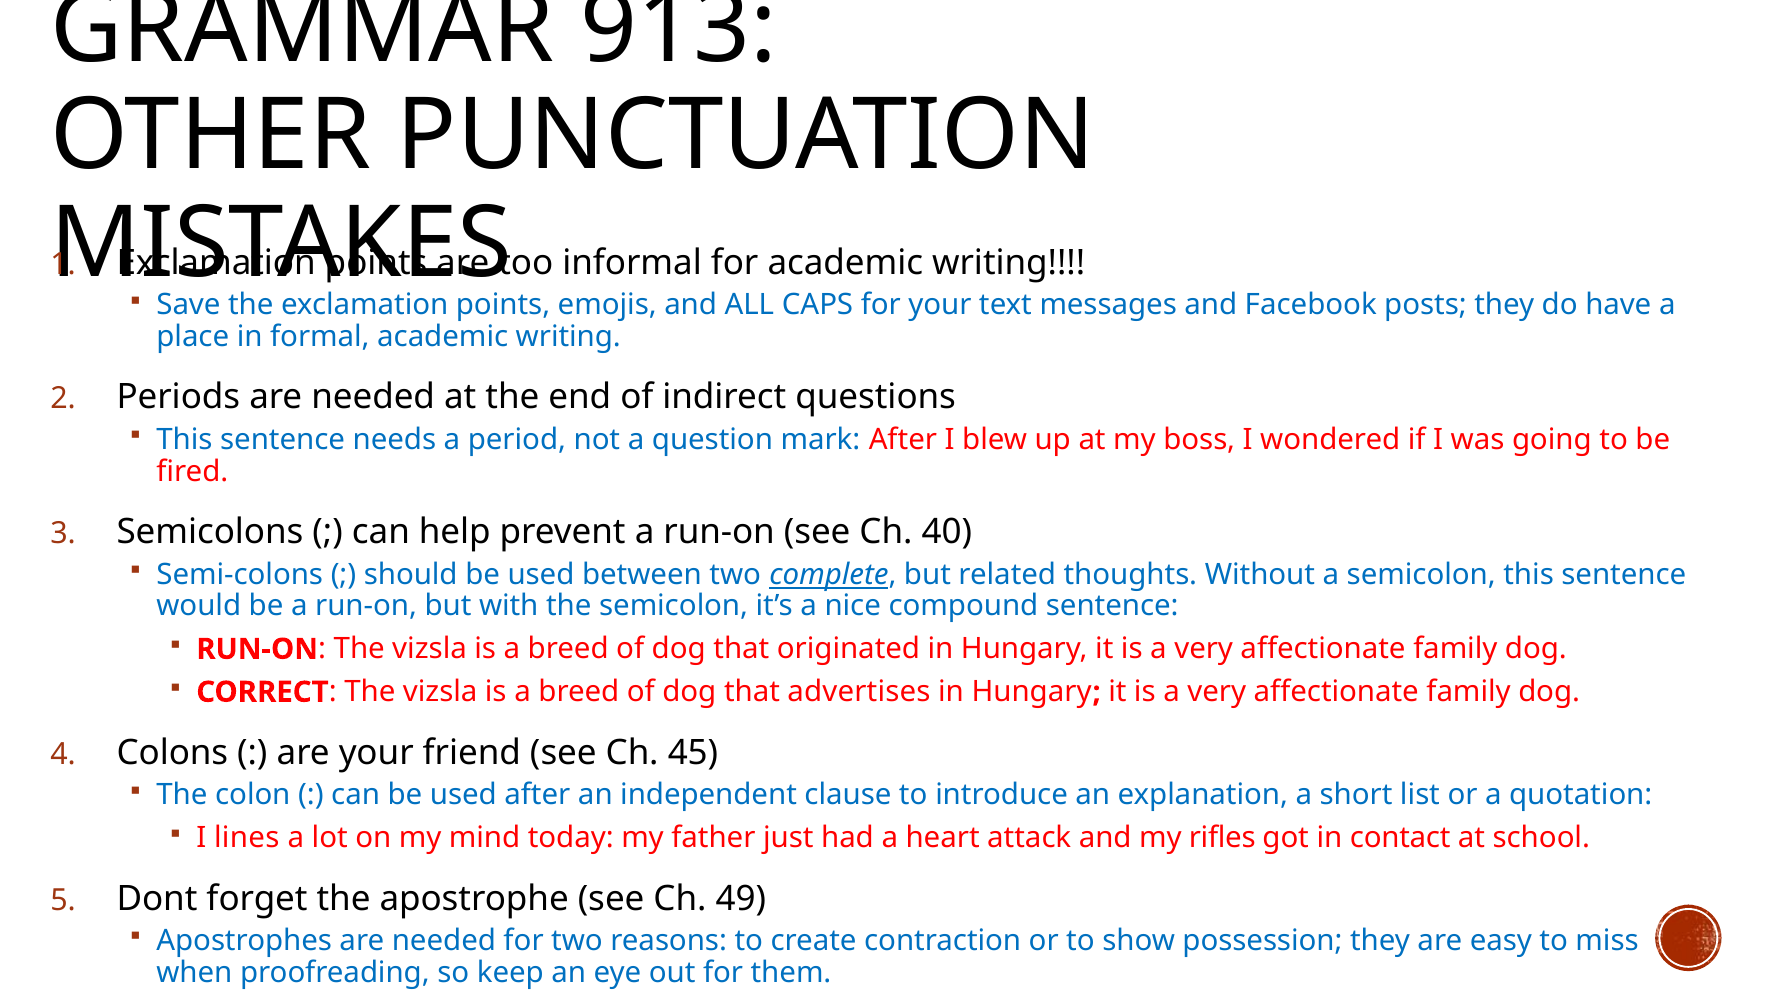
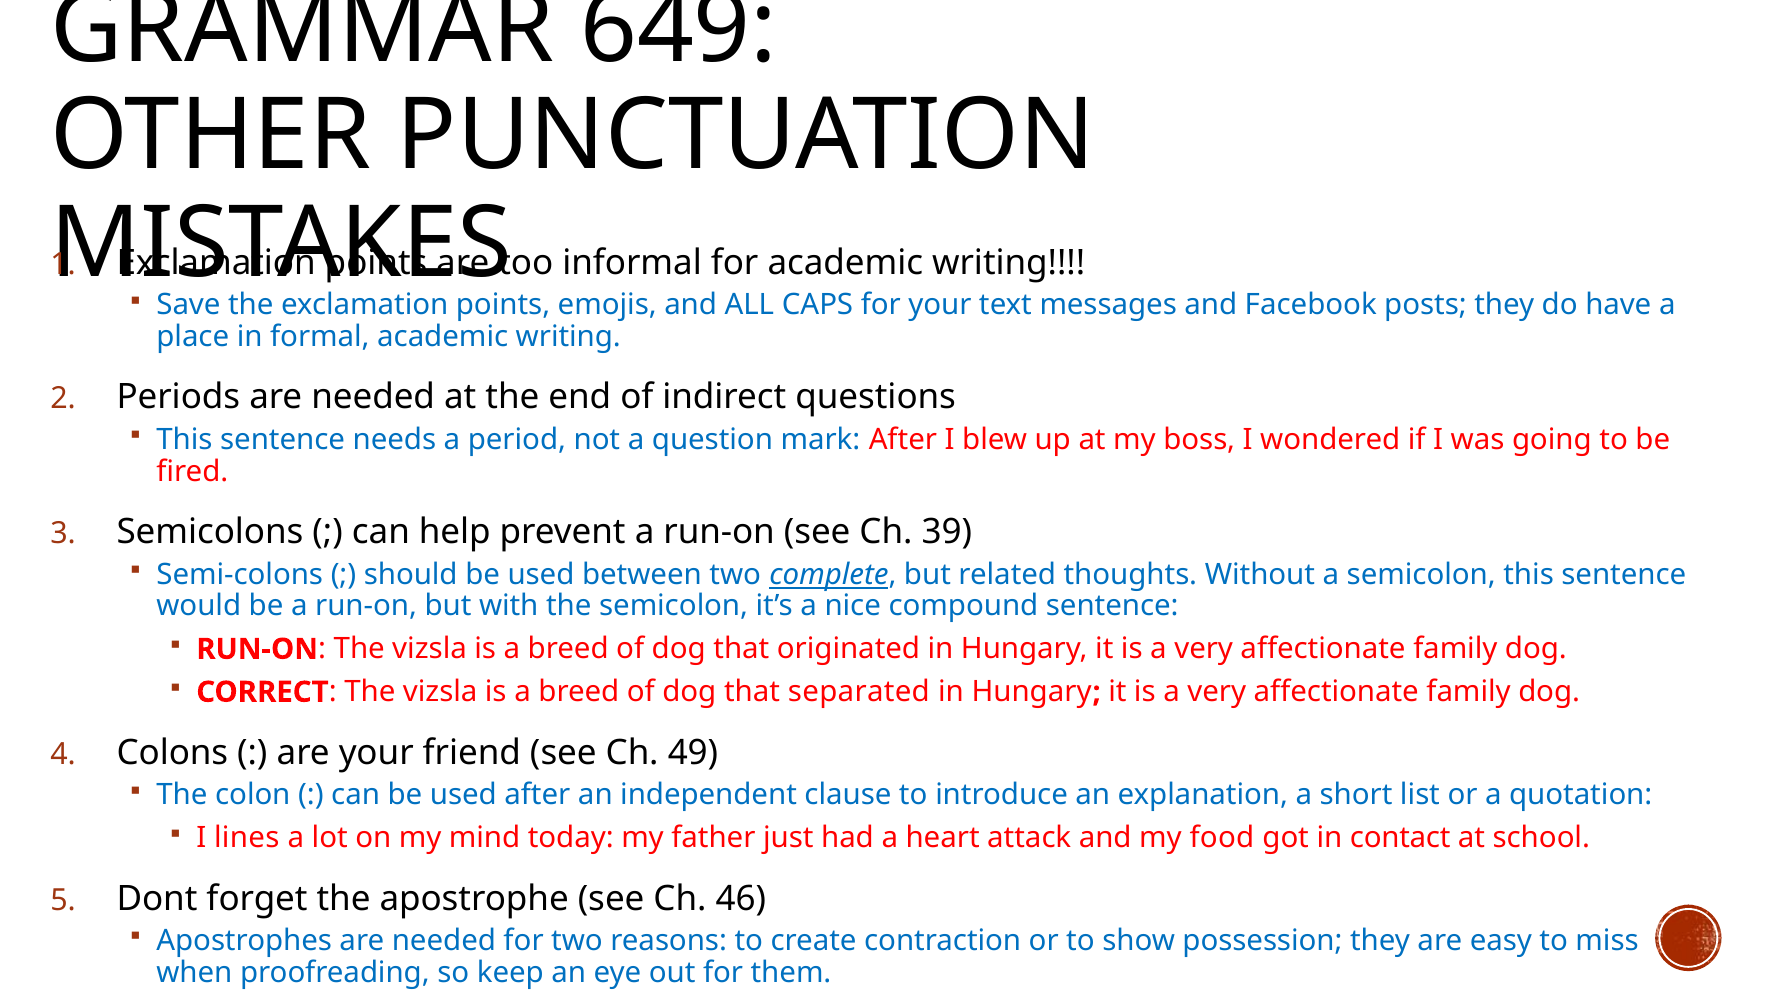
913: 913 -> 649 (679, 29)
40: 40 -> 39 (947, 532)
advertises: advertises -> separated (859, 692)
45: 45 -> 49 (693, 752)
rifles: rifles -> food (1222, 838)
49: 49 -> 46 (741, 898)
